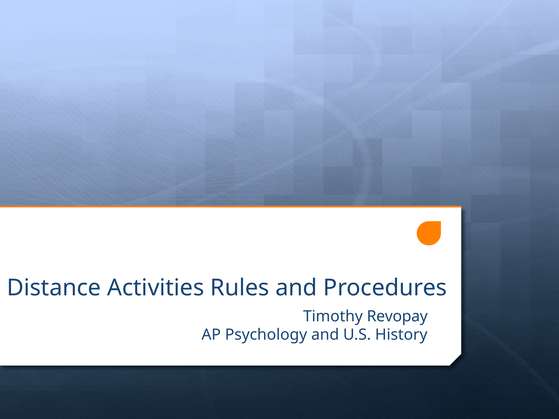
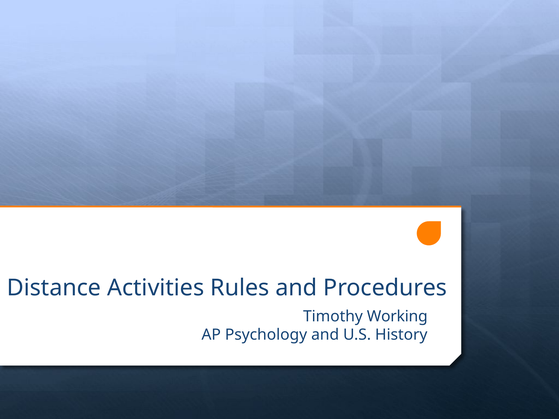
Revopay: Revopay -> Working (397, 316)
